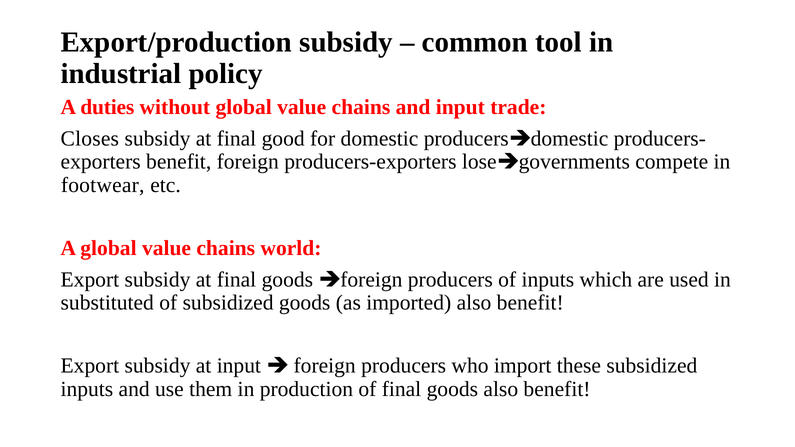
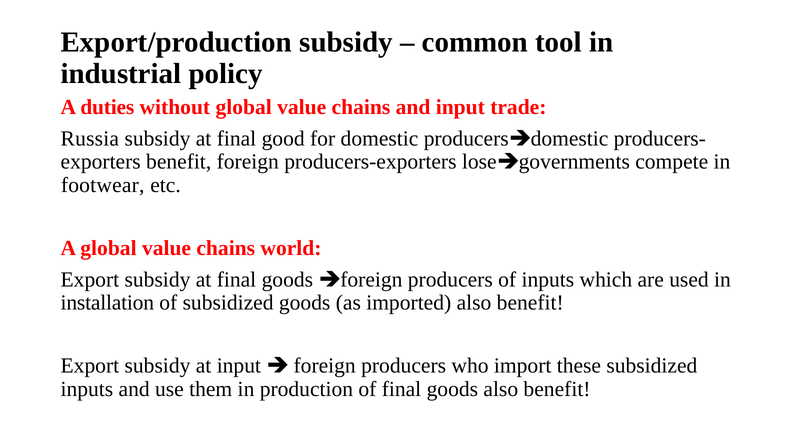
Closes: Closes -> Russia (90, 139)
substituted: substituted -> installation (107, 303)
